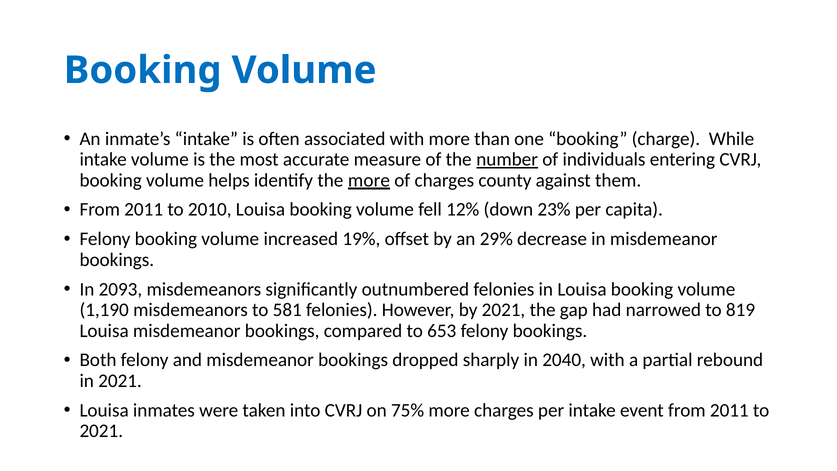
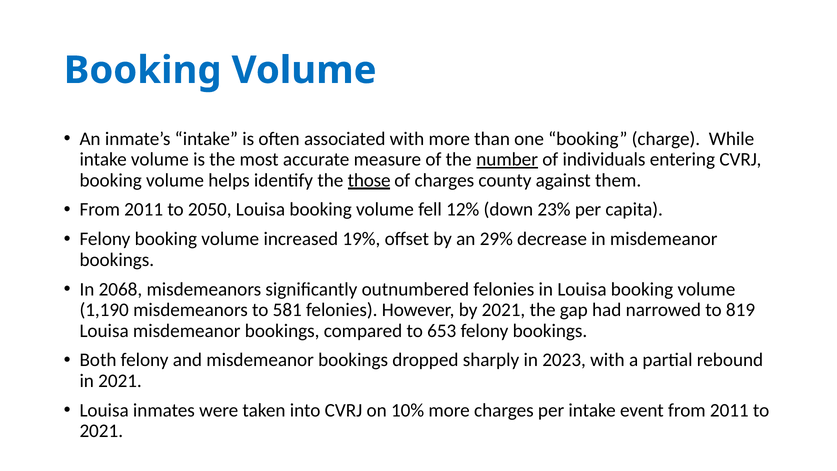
the more: more -> those (369, 180)
2010: 2010 -> 2050 (210, 210)
2093: 2093 -> 2068 (120, 289)
2040: 2040 -> 2023 (564, 360)
75%: 75% -> 10% (408, 410)
